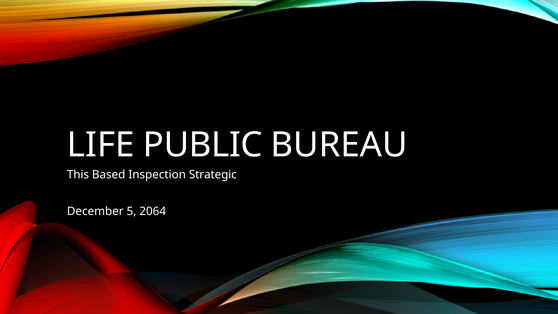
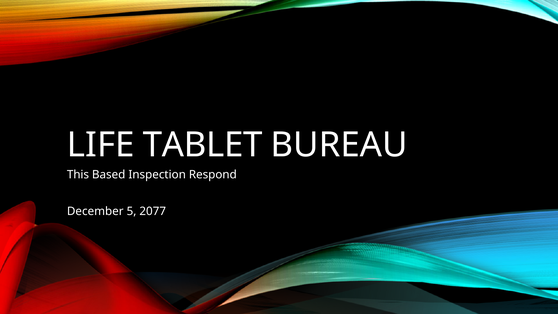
PUBLIC: PUBLIC -> TABLET (203, 145)
Strategic: Strategic -> Respond (213, 175)
2064: 2064 -> 2077 (153, 211)
